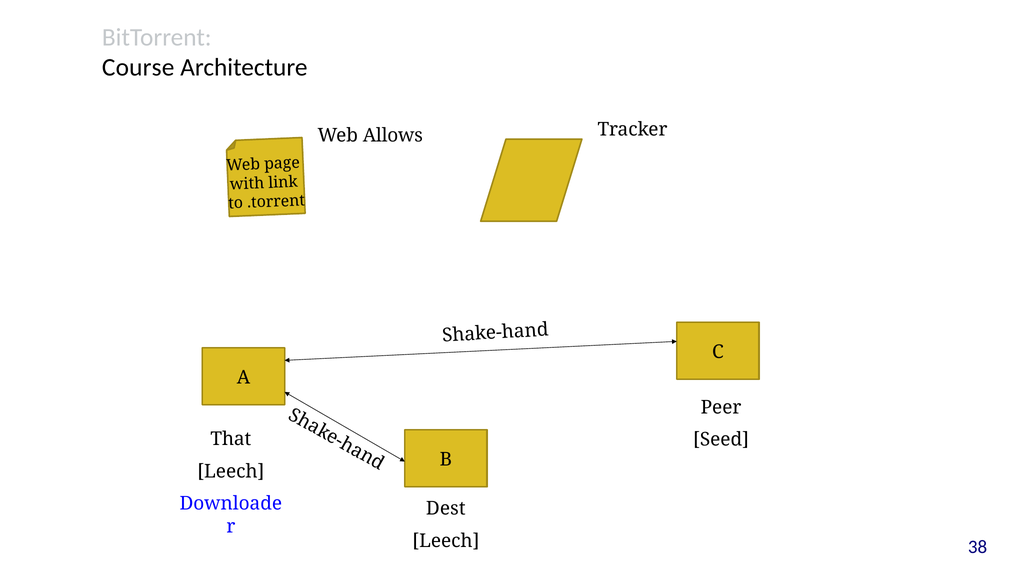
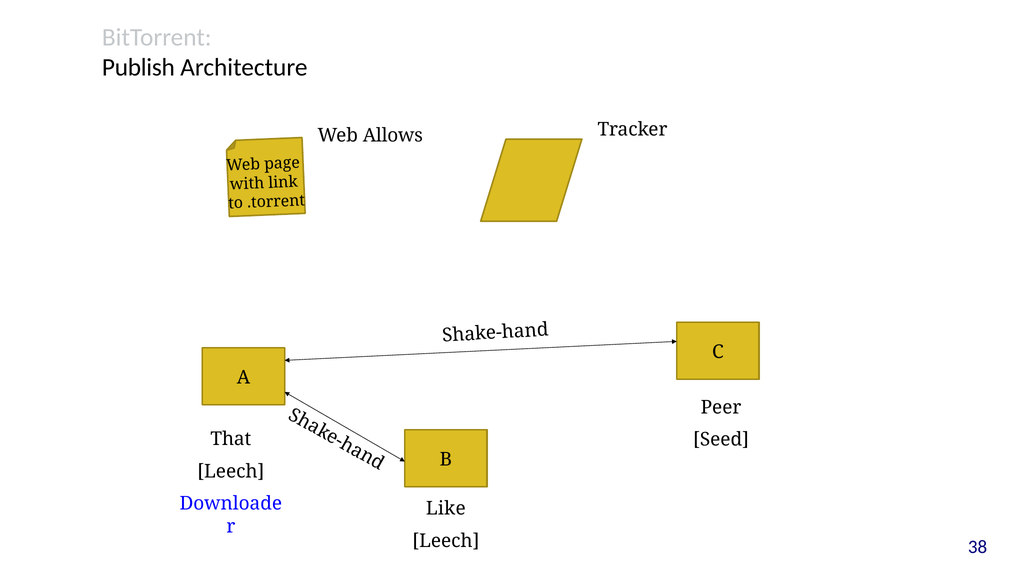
Course: Course -> Publish (138, 68)
Dest: Dest -> Like (446, 509)
